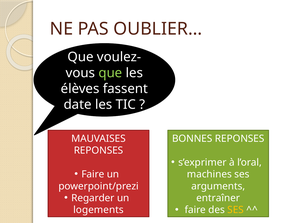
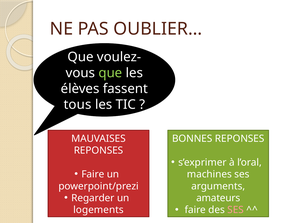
date: date -> tous (78, 105)
entraîner: entraîner -> amateurs (218, 198)
SES colour: yellow -> pink (236, 210)
